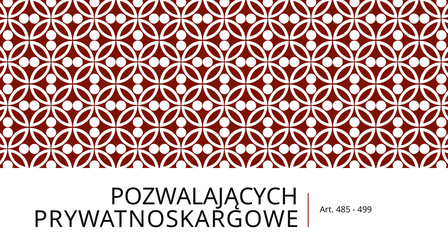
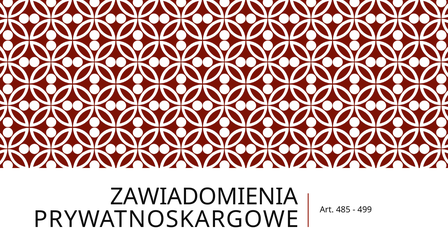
POZWALAJĄCYCH: POZWALAJĄCYCH -> ZAWIADOMIENIA (204, 197)
